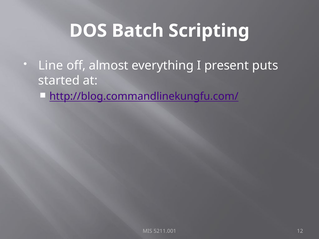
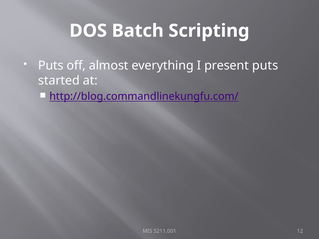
Line: Line -> Puts (51, 66)
